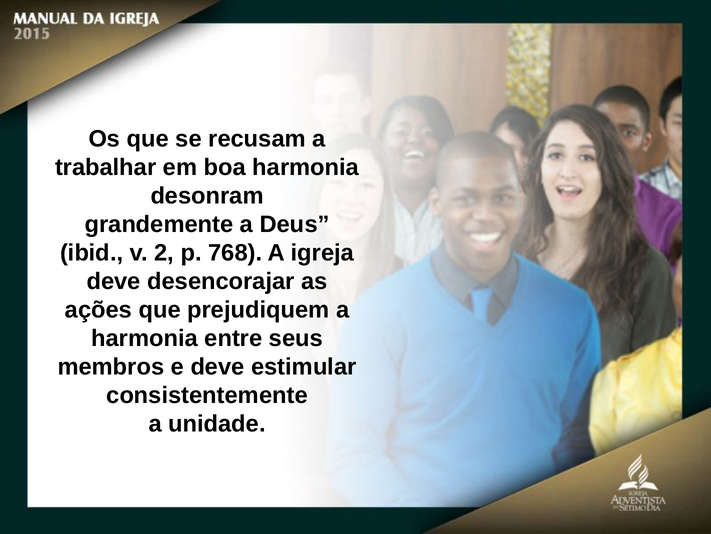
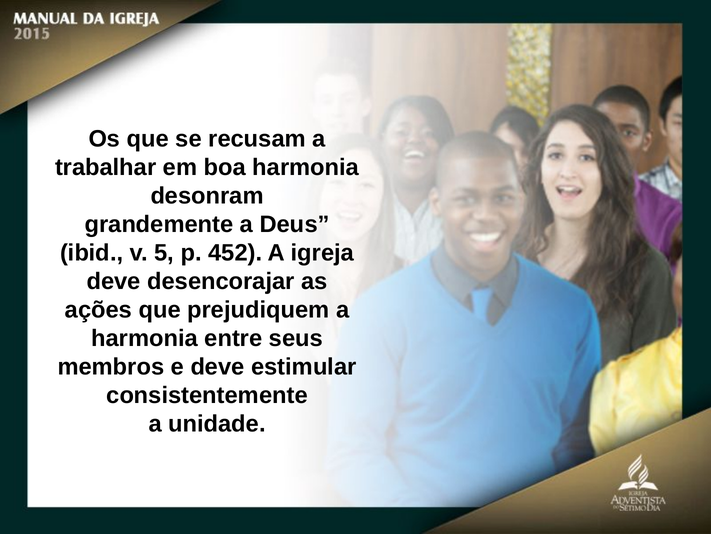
2: 2 -> 5 (164, 253)
768: 768 -> 452 (235, 253)
